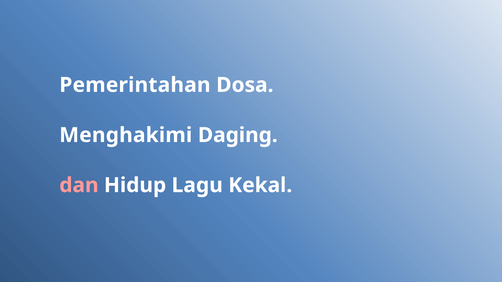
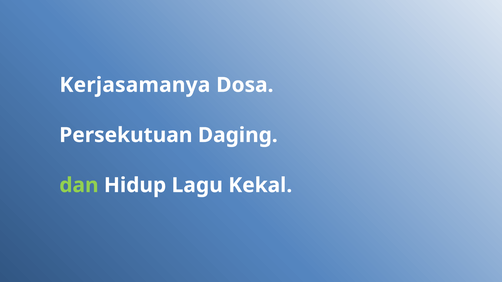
Pemerintahan: Pemerintahan -> Kerjasamanya (135, 85)
Menghakimi: Menghakimi -> Persekutuan (126, 135)
dan colour: pink -> light green (79, 186)
